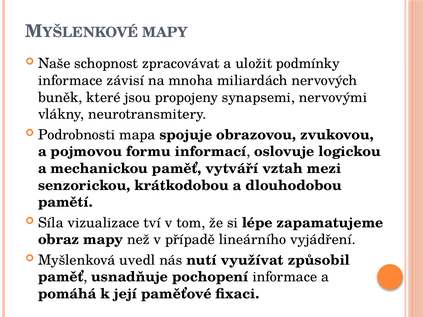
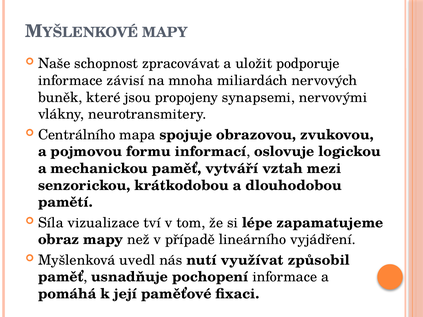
podmínky: podmínky -> podporuje (308, 64)
Podrobnosti: Podrobnosti -> Centrálního (77, 135)
